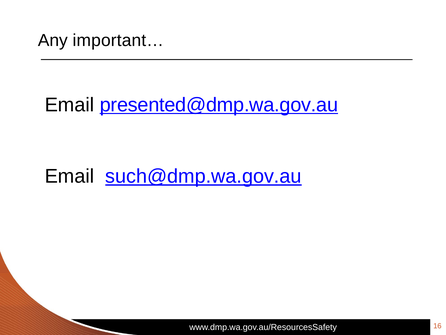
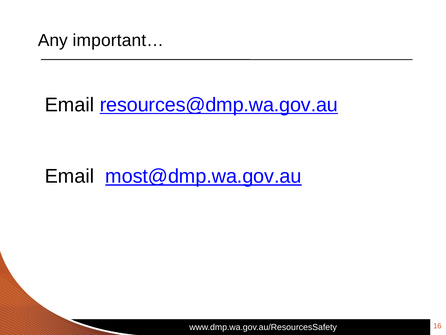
presented@dmp.wa.gov.au: presented@dmp.wa.gov.au -> resources@dmp.wa.gov.au (219, 105)
such@dmp.wa.gov.au: such@dmp.wa.gov.au -> most@dmp.wa.gov.au (203, 176)
